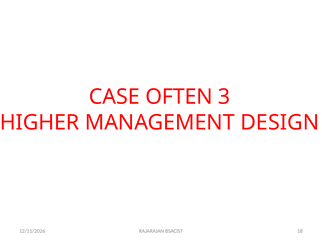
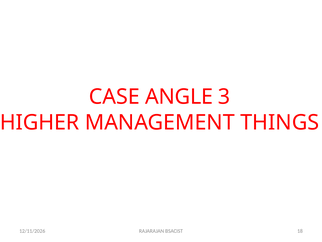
OFTEN: OFTEN -> ANGLE (179, 96)
DESIGN: DESIGN -> THINGS (280, 122)
